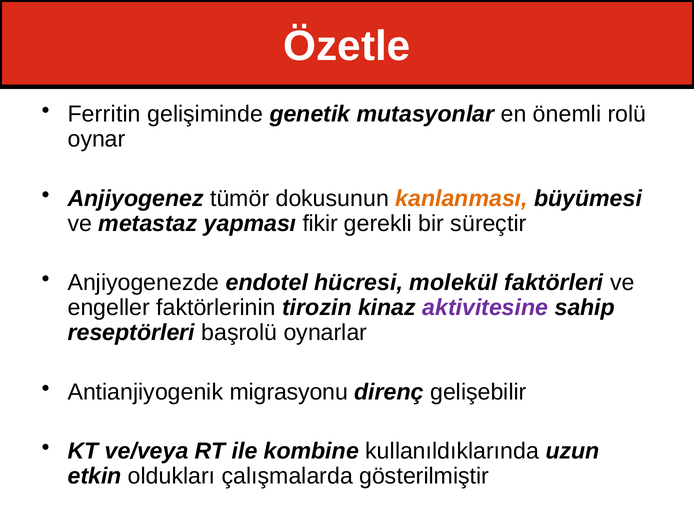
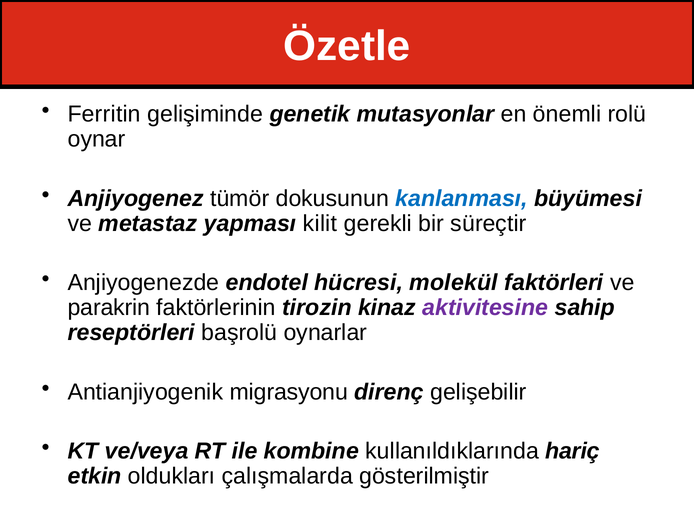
kanlanması colour: orange -> blue (462, 198)
fikir: fikir -> kilit (320, 223)
engeller: engeller -> parakrin (109, 307)
uzun: uzun -> hariç (573, 451)
